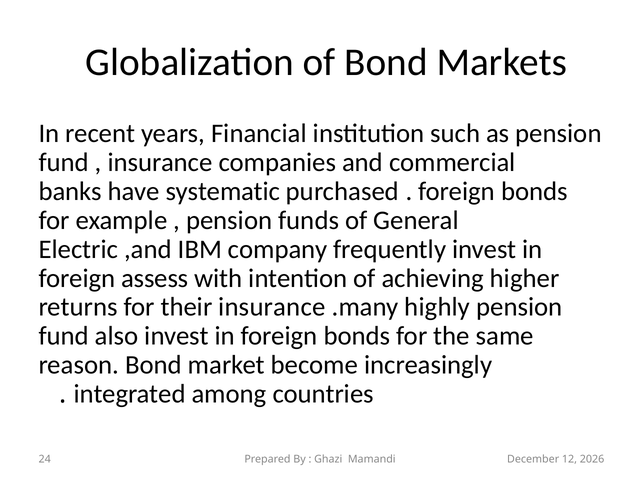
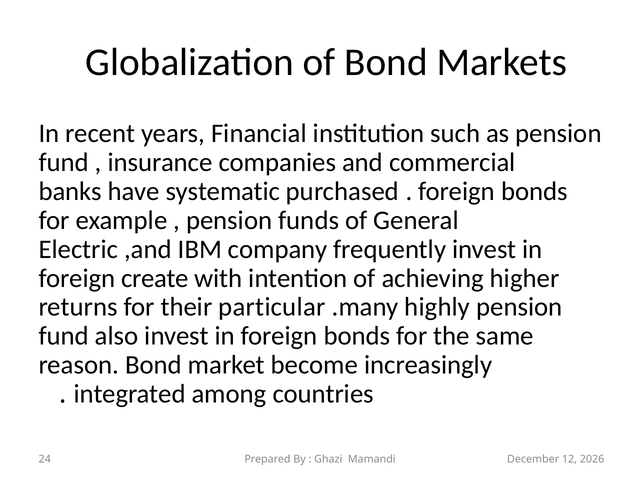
assess: assess -> create (155, 278)
their insurance: insurance -> particular (272, 307)
